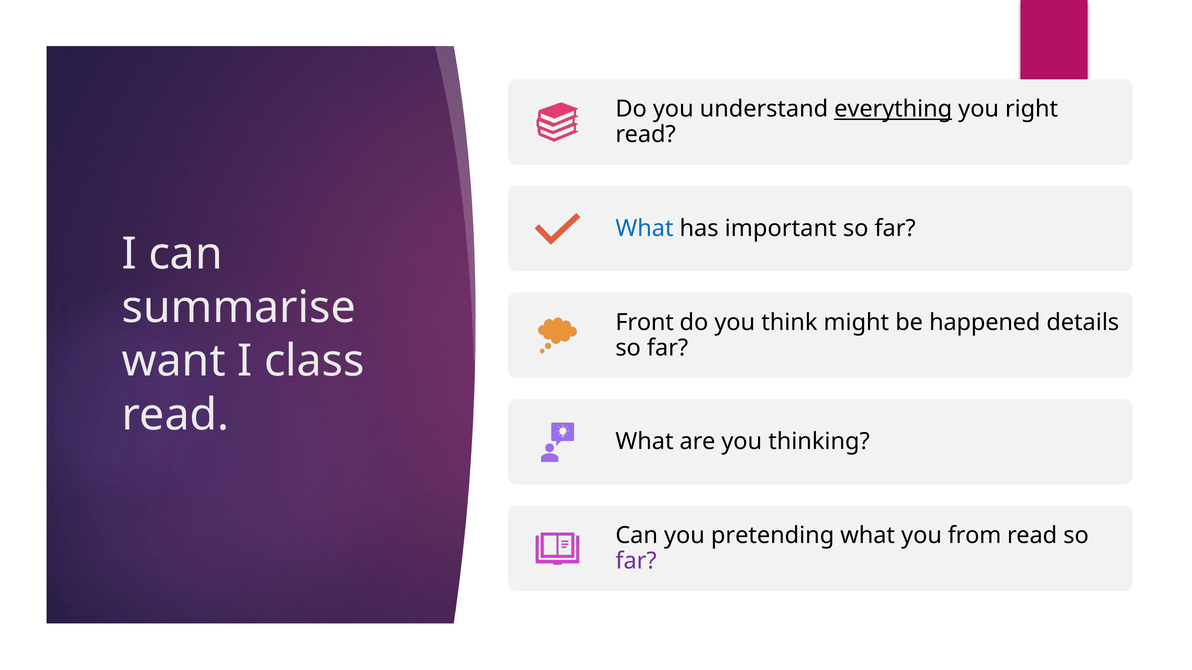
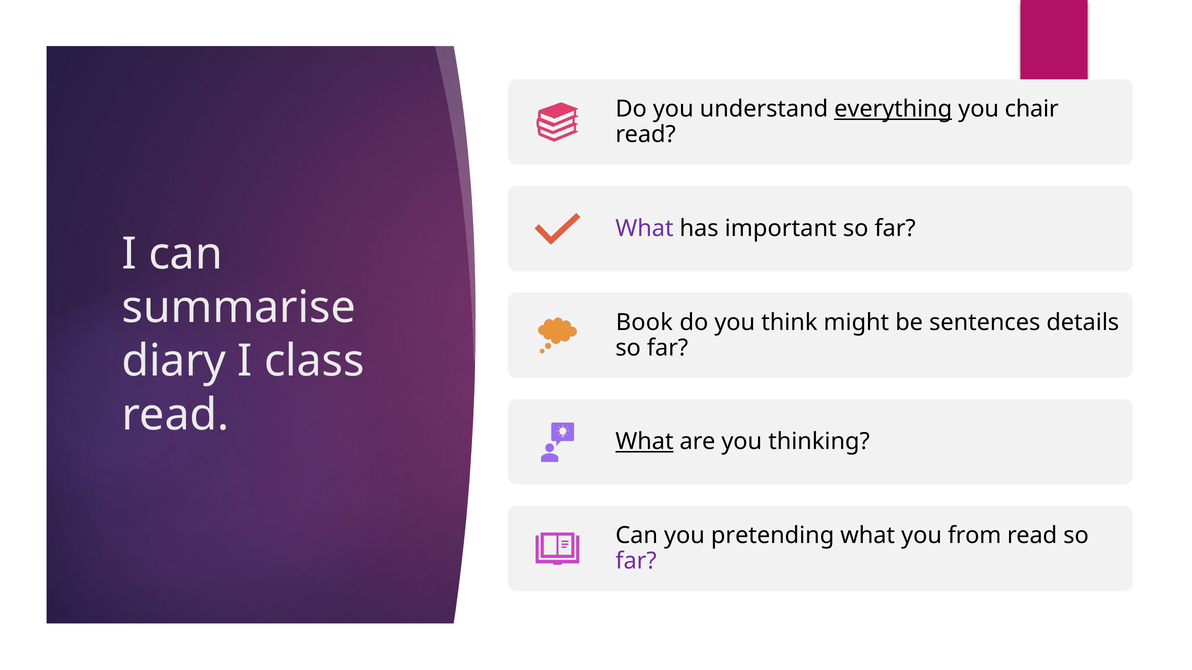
right: right -> chair (1032, 109)
What colour: blue -> purple (644, 229)
Front: Front -> Book (644, 323)
happened: happened -> sentences (985, 323)
want: want -> diary (174, 361)
What underline: none -> present (644, 442)
